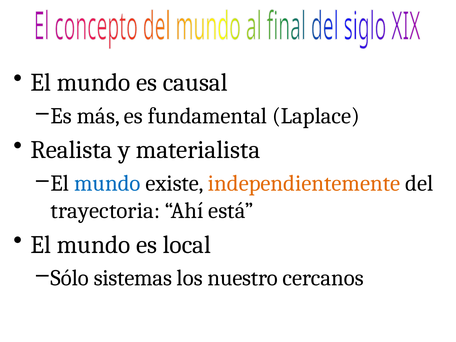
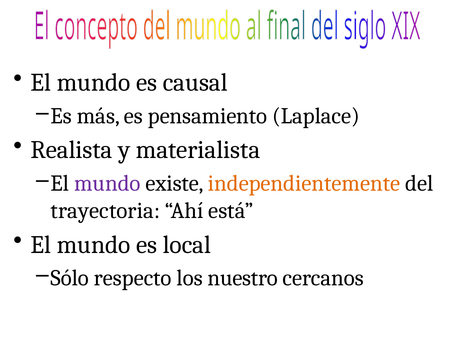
fundamental: fundamental -> pensamiento (208, 116)
mundo colour: blue -> purple (107, 183)
sistemas: sistemas -> respecto (133, 278)
